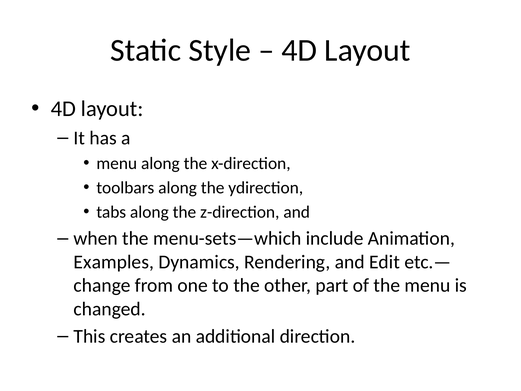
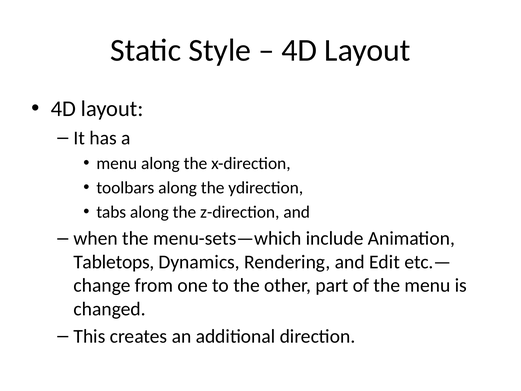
Examples: Examples -> Tabletops (114, 262)
